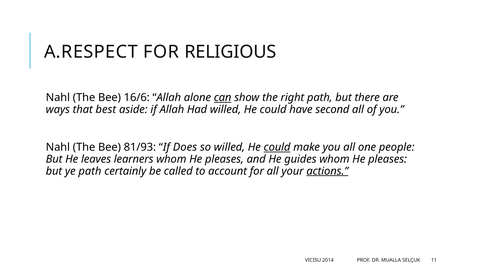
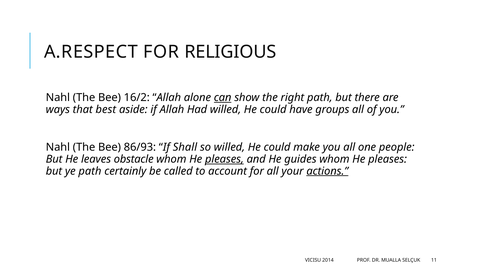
16/6: 16/6 -> 16/2 (137, 98)
second: second -> groups (332, 110)
81/93: 81/93 -> 86/93 (140, 148)
Does: Does -> Shall (185, 148)
could underline: present -> none (277, 148)
learners: learners -> obstacle (134, 159)
pleases underline: none -> present (224, 159)
